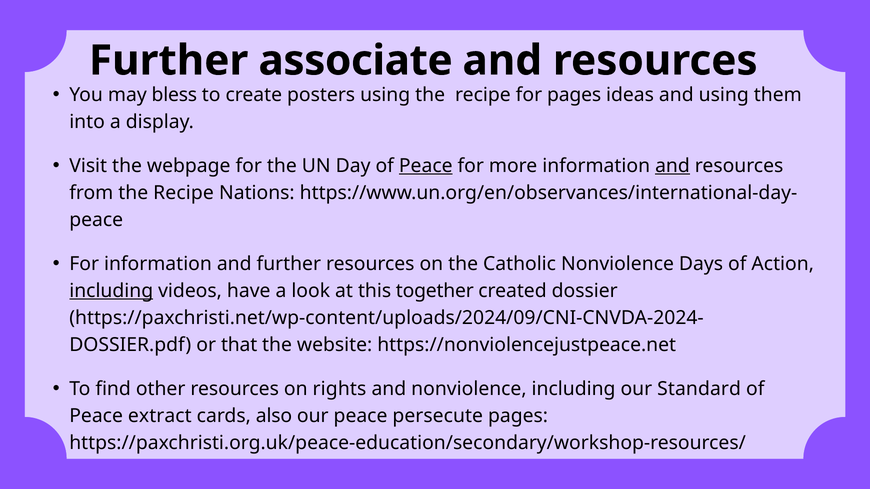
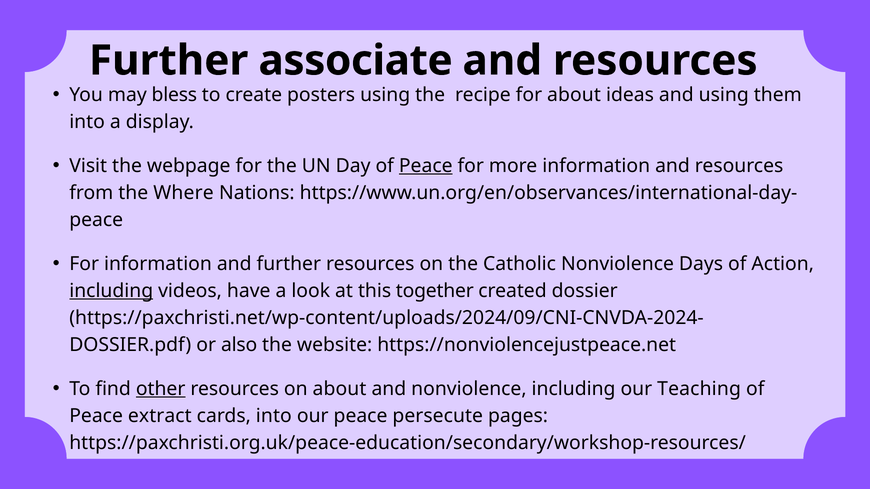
for pages: pages -> about (574, 95)
and underline: present -> none (672, 166)
from the Recipe: Recipe -> Where (184, 193)
that: that -> also (239, 345)
other underline: none -> present (161, 389)
on rights: rights -> about (340, 389)
Standard: Standard -> Teaching (699, 389)
cards also: also -> into (274, 416)
